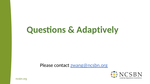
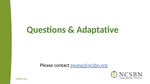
Adaptively: Adaptively -> Adaptative (98, 30)
